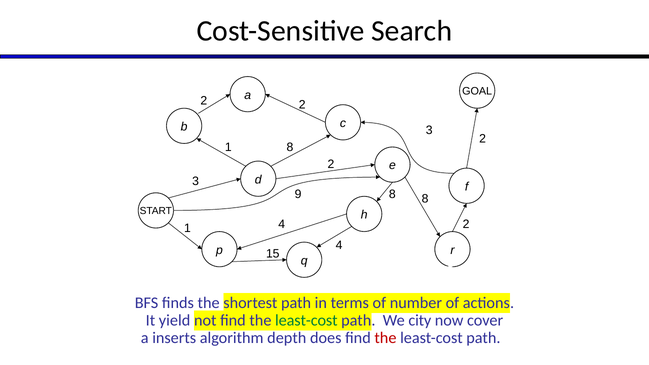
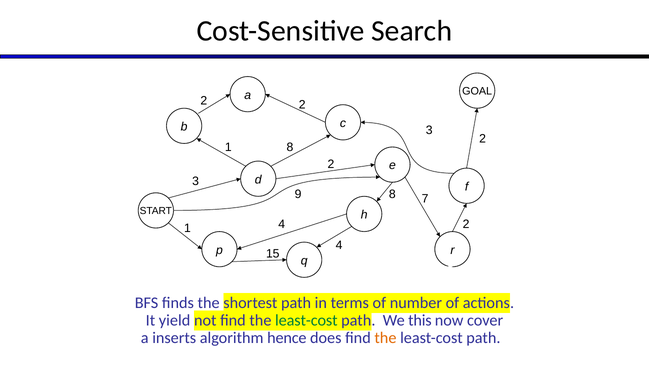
9 8: 8 -> 7 (425, 199)
city: city -> this (420, 321)
depth: depth -> hence (287, 338)
the colour: red -> orange (385, 338)
